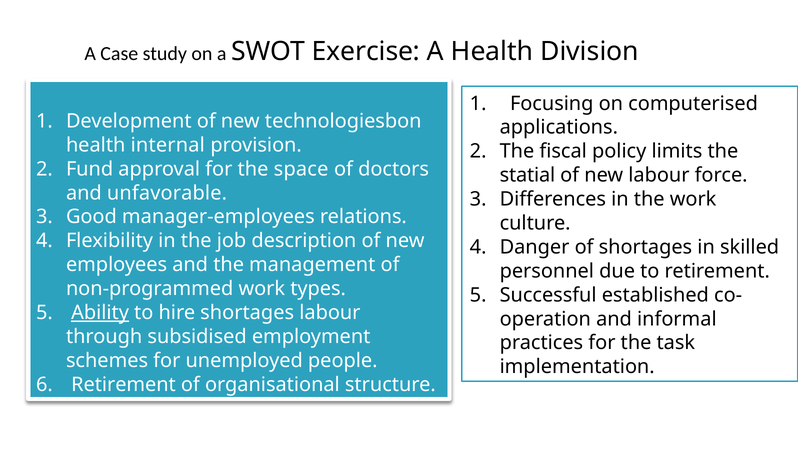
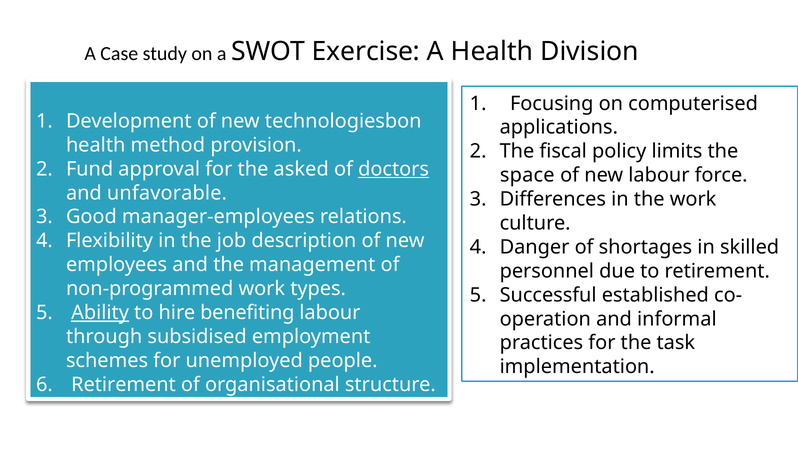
internal: internal -> method (168, 145)
space: space -> asked (301, 169)
doctors underline: none -> present (394, 169)
statial: statial -> space (527, 175)
hire shortages: shortages -> benefiting (247, 313)
